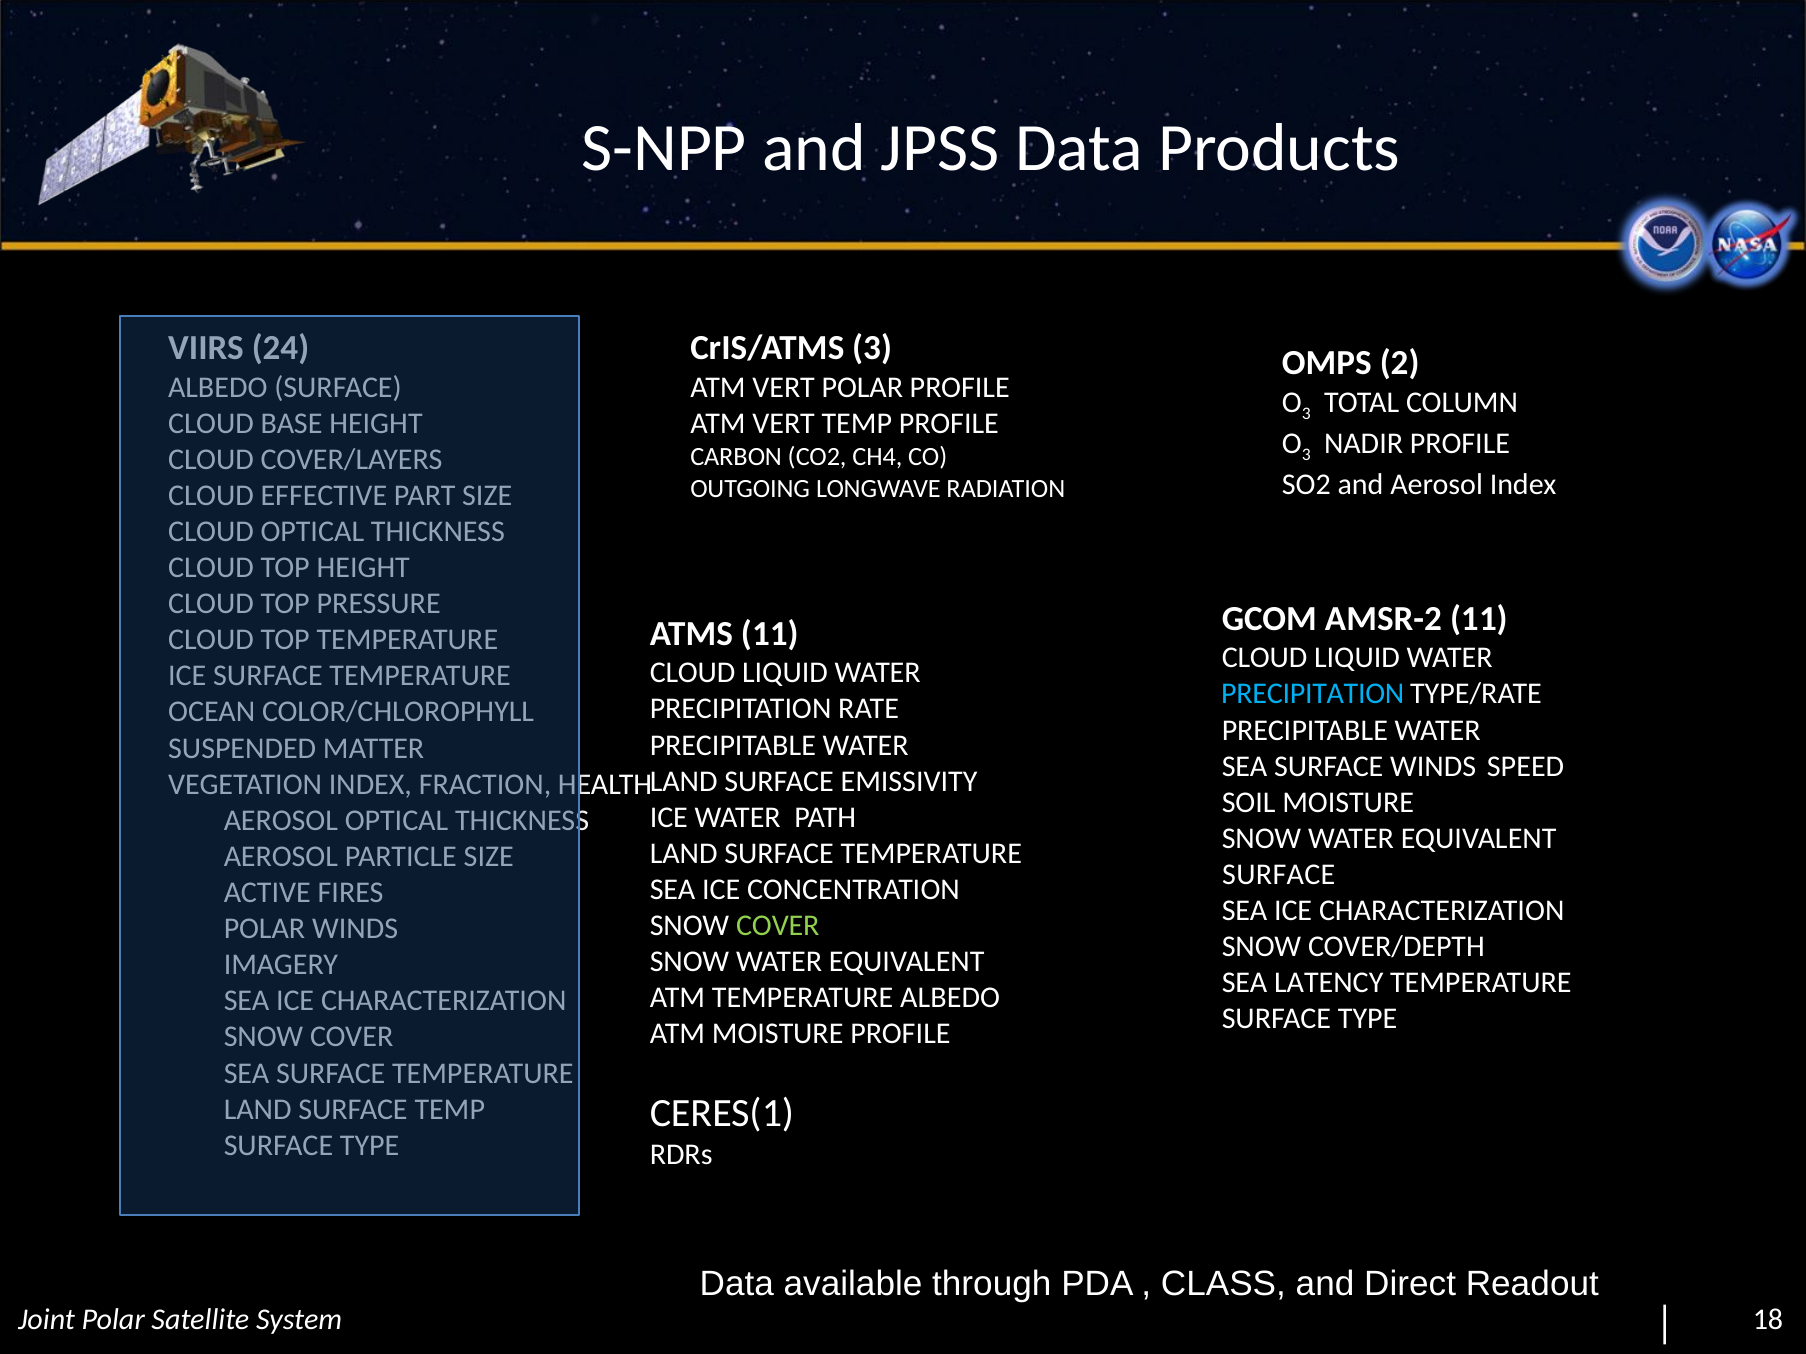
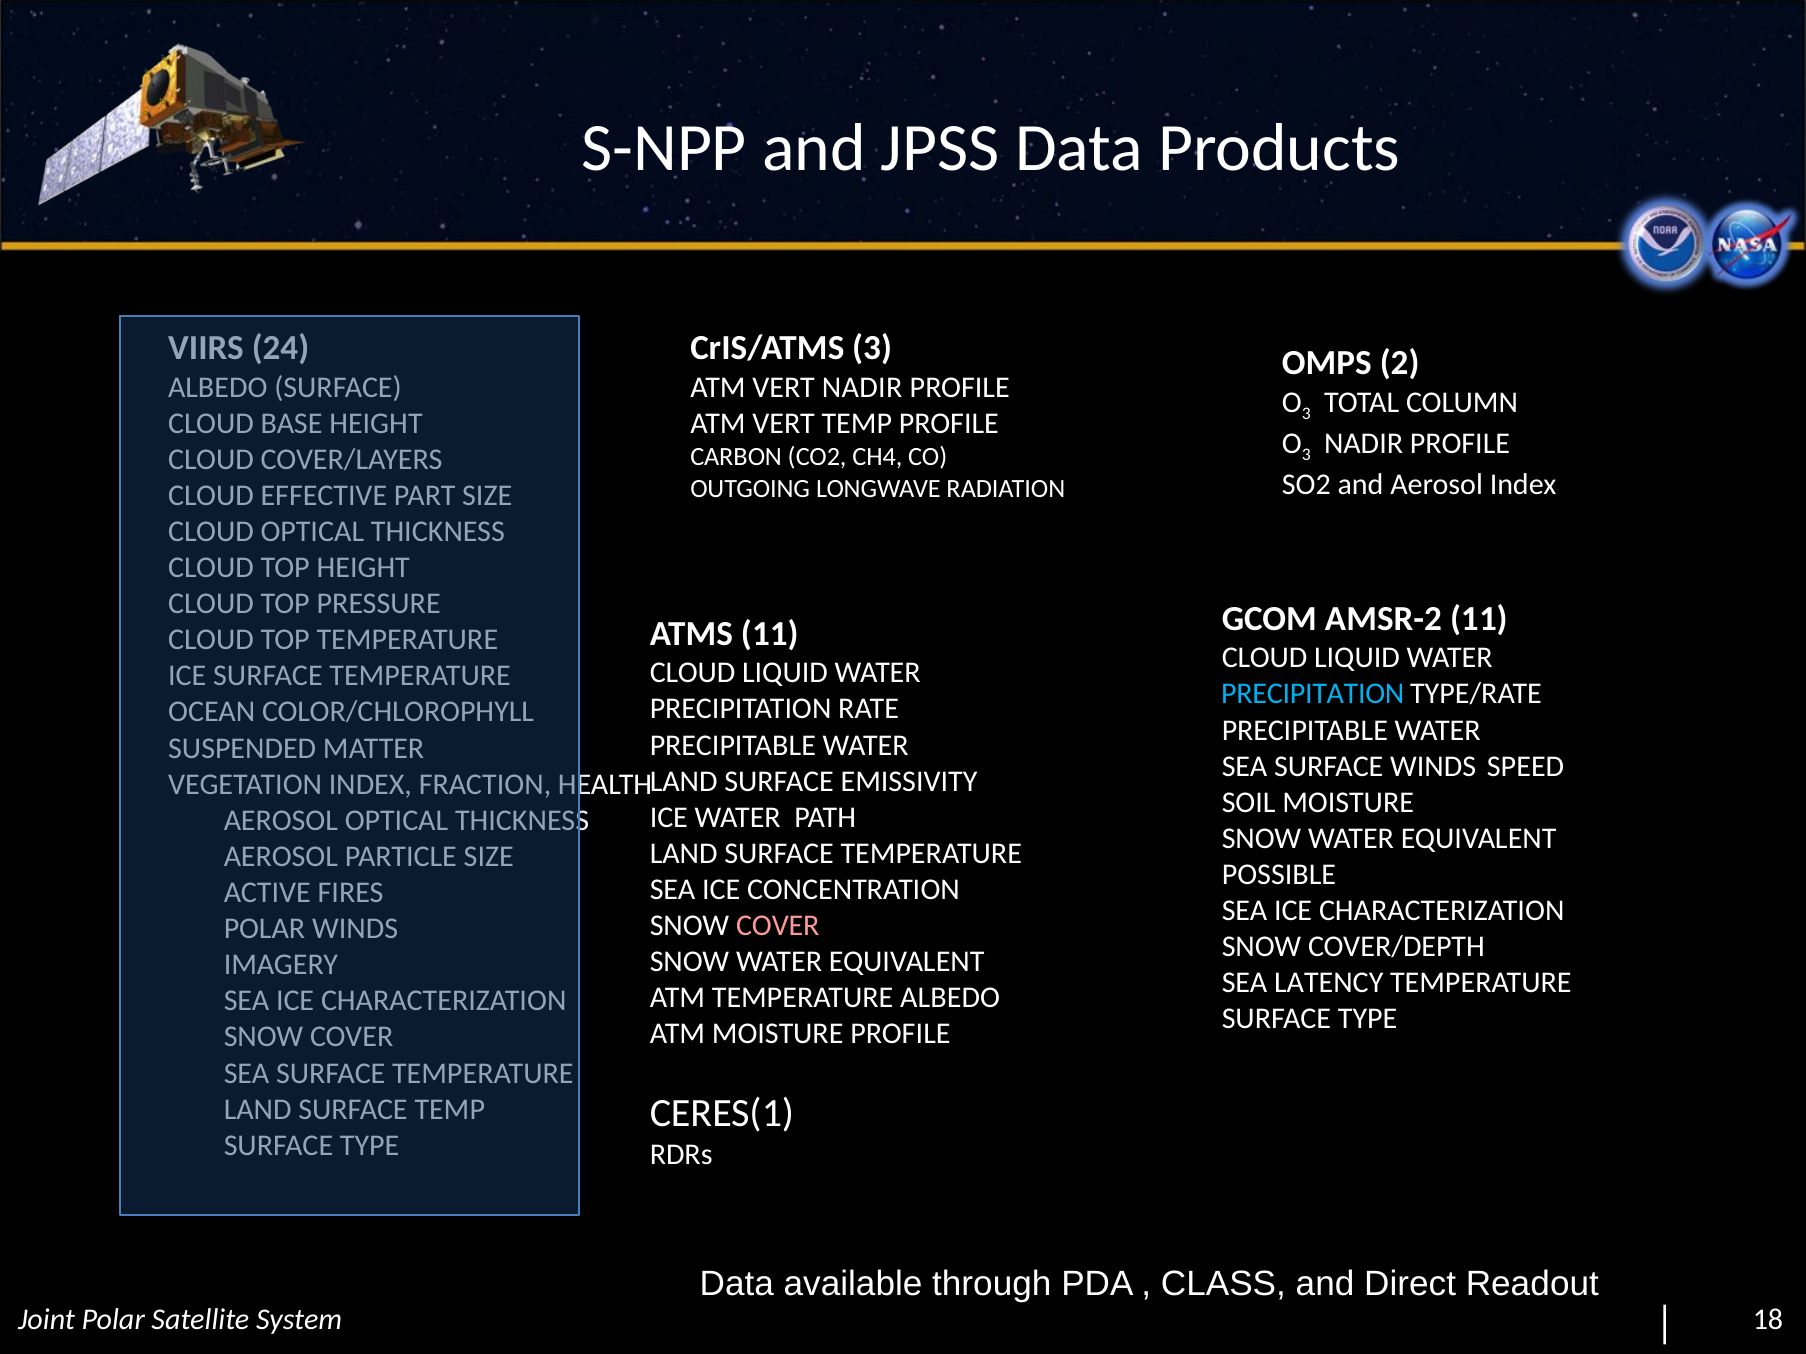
VERT POLAR: POLAR -> NADIR (862, 387)
SURFACE: SURFACE -> POSSIBLE (1279, 875)
COVER colour: light green -> pink (778, 926)
